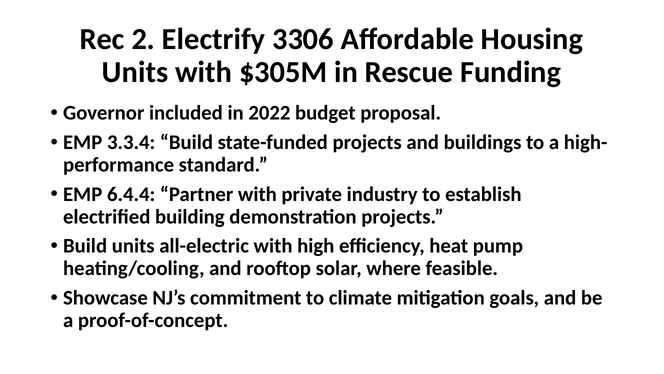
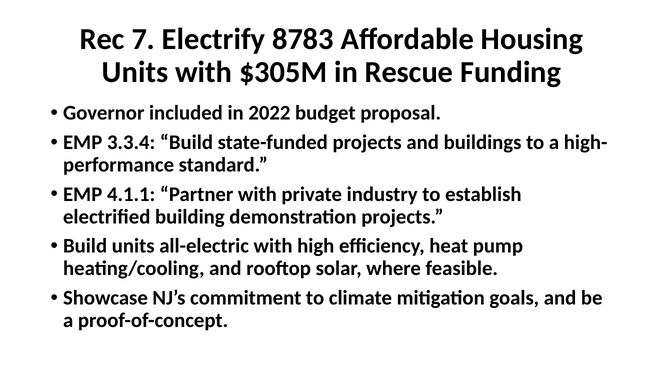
2: 2 -> 7 (143, 39)
3306: 3306 -> 8783 (303, 39)
6.4.4: 6.4.4 -> 4.1.1 (131, 194)
